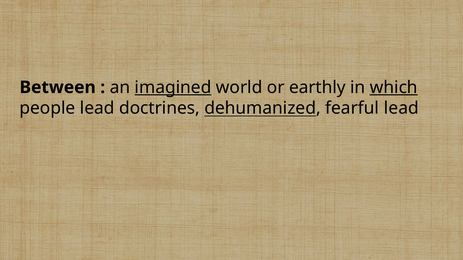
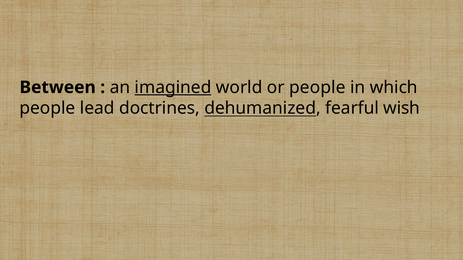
or earthly: earthly -> people (317, 87)
which underline: present -> none (394, 87)
fearful lead: lead -> wish (402, 108)
